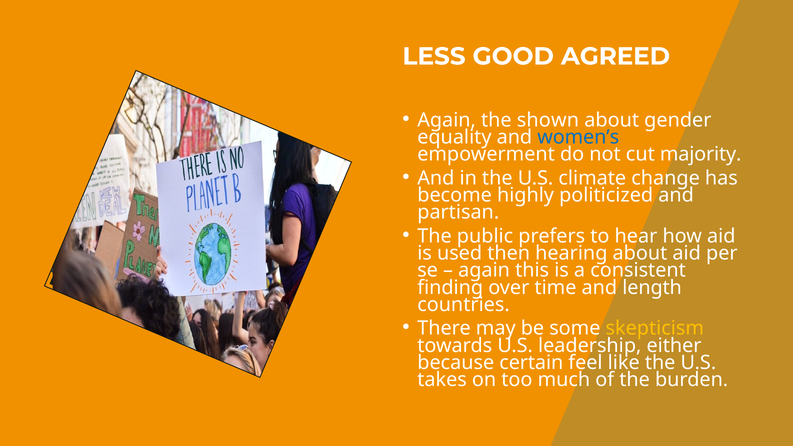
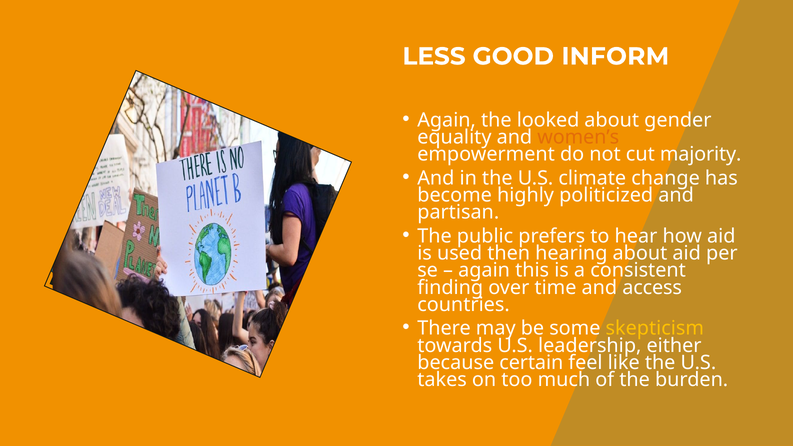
AGREED: AGREED -> INFORM (615, 56)
shown: shown -> looked (548, 120)
women’s colour: blue -> orange (578, 137)
length: length -> access (652, 288)
